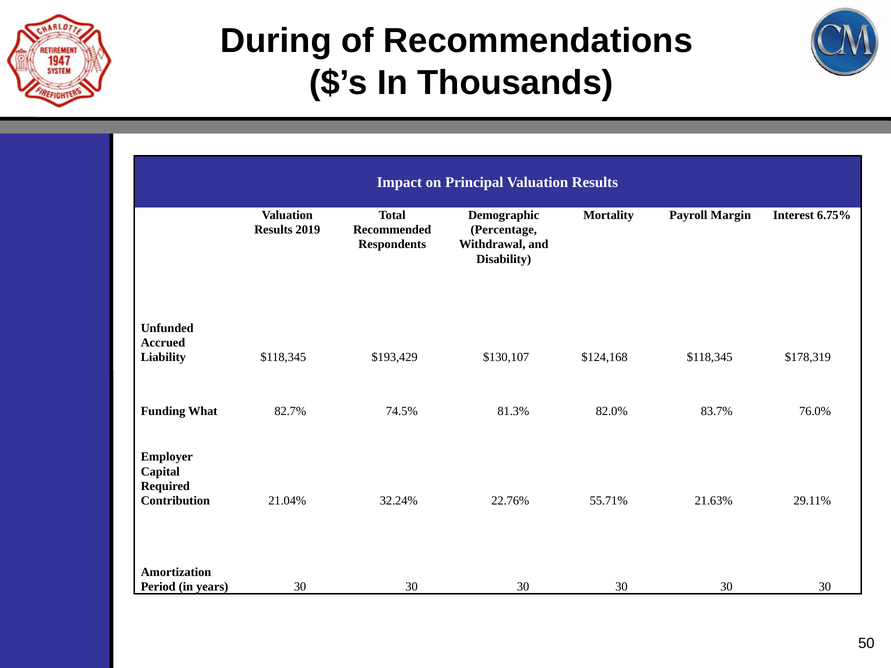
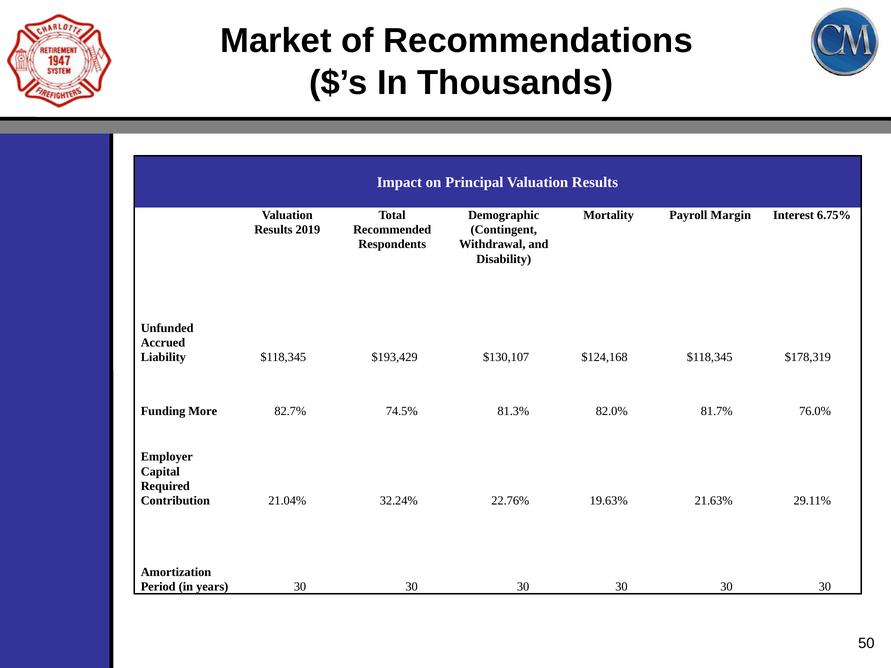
During: During -> Market (276, 41)
Percentage: Percentage -> Contingent (504, 230)
What: What -> More (203, 411)
83.7%: 83.7% -> 81.7% (717, 411)
55.71%: 55.71% -> 19.63% (609, 501)
